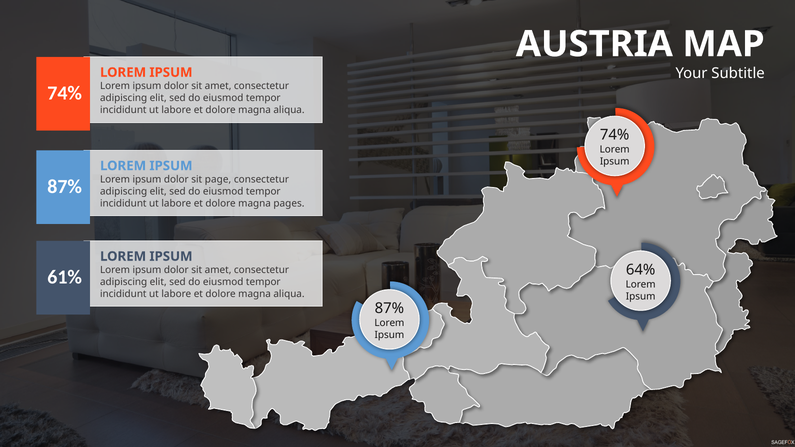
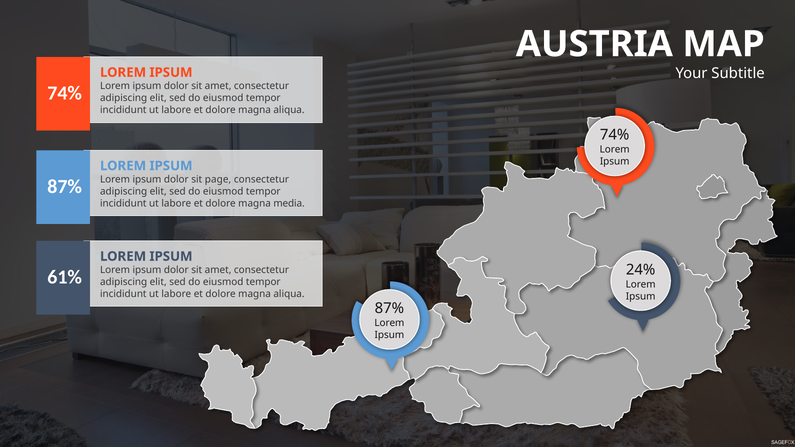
pages: pages -> media (289, 203)
64%: 64% -> 24% (641, 270)
